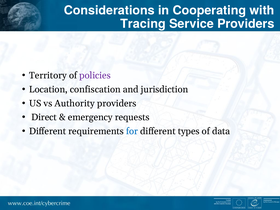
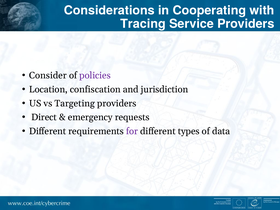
Territory: Territory -> Consider (48, 75)
Authority: Authority -> Targeting (75, 103)
for colour: blue -> purple (132, 131)
